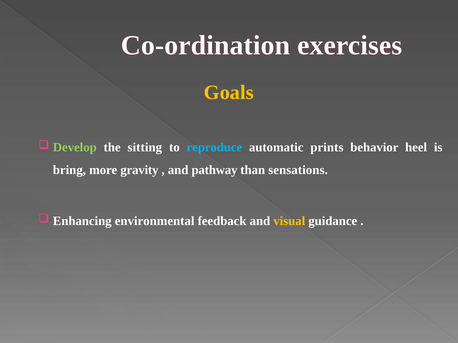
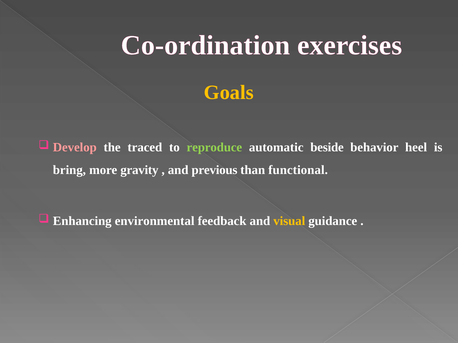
Develop colour: light green -> pink (75, 147)
sitting: sitting -> traced (145, 147)
reproduce colour: light blue -> light green (214, 147)
prints: prints -> beside (327, 147)
pathway: pathway -> previous (214, 170)
sensations: sensations -> functional (298, 170)
